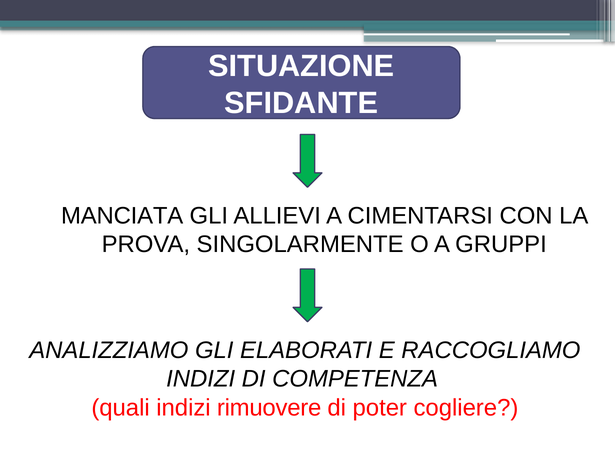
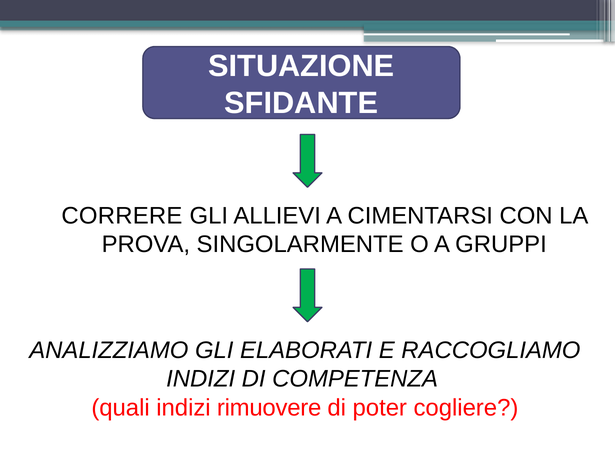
MANCIATA: MANCIATA -> CORRERE (122, 216)
